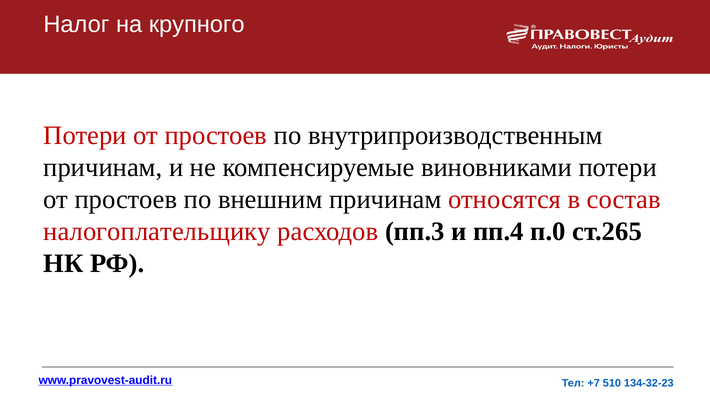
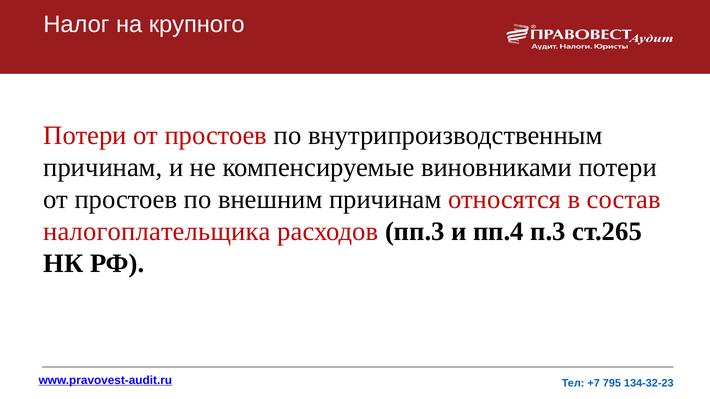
налогоплательщику: налогоплательщику -> налогоплательщика (157, 232)
п.0: п.0 -> п.3 (548, 232)
510: 510 -> 795 (612, 384)
